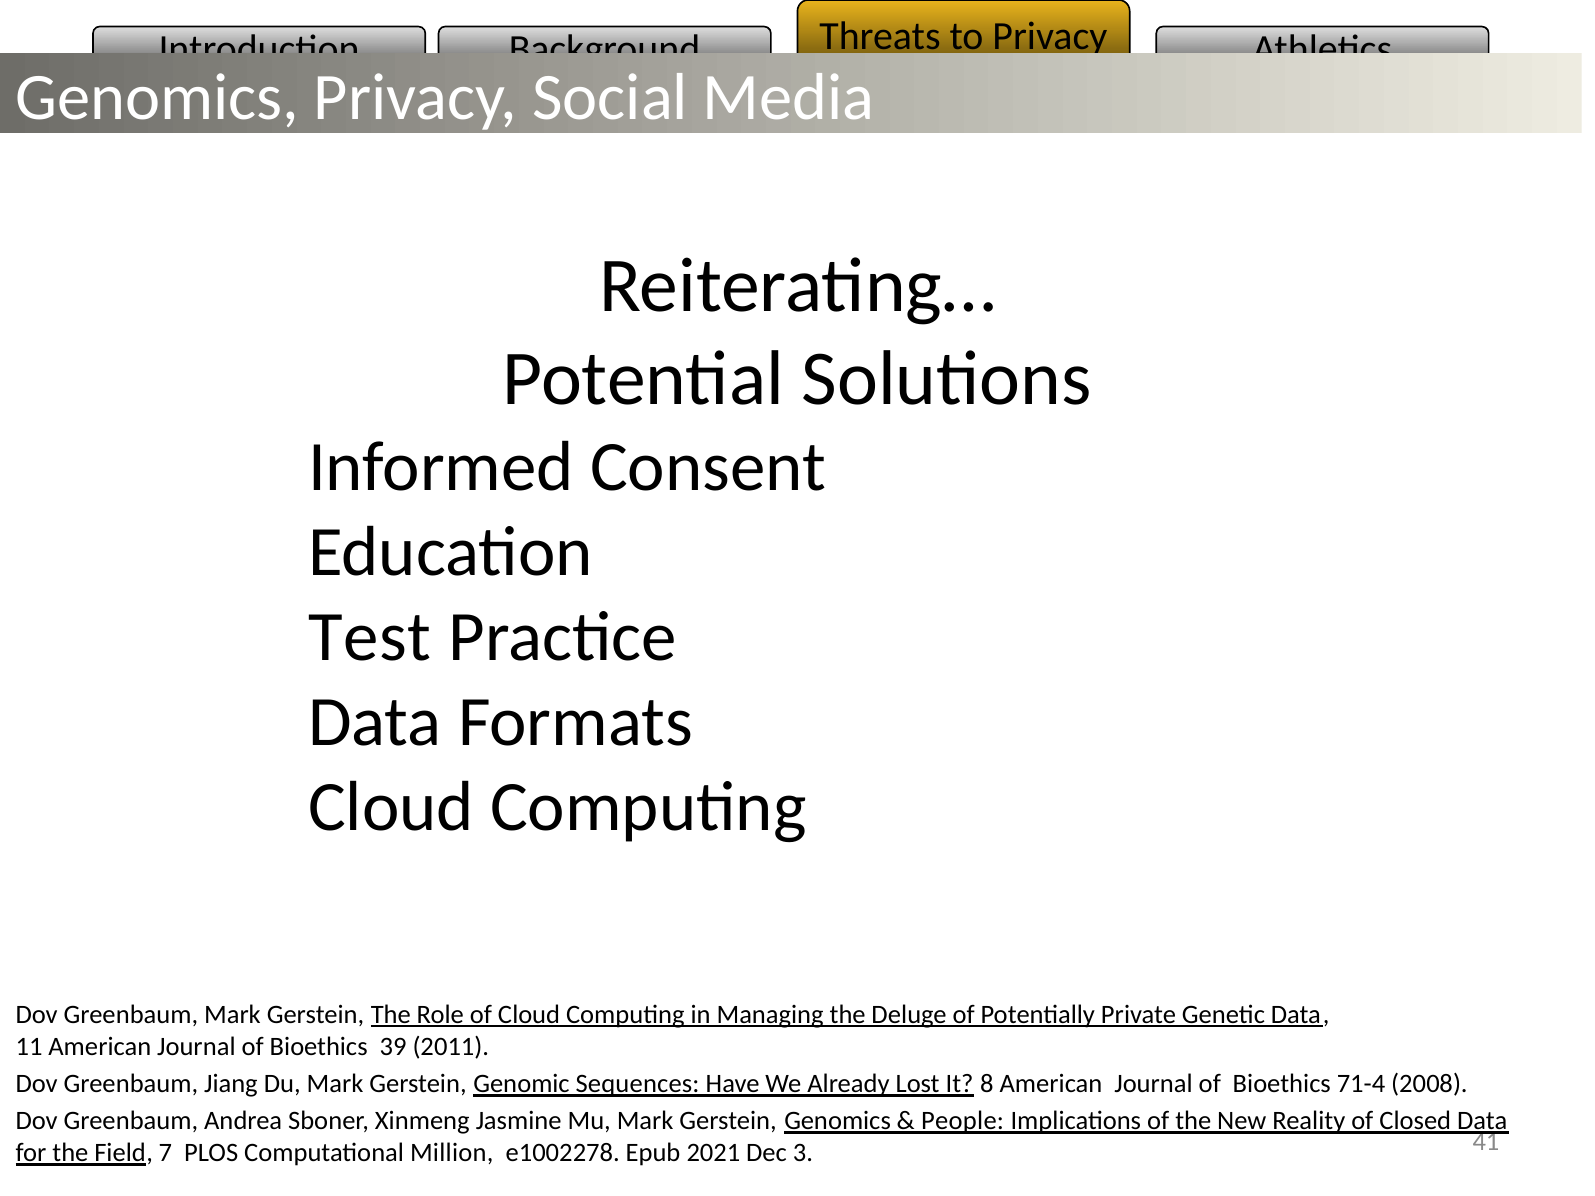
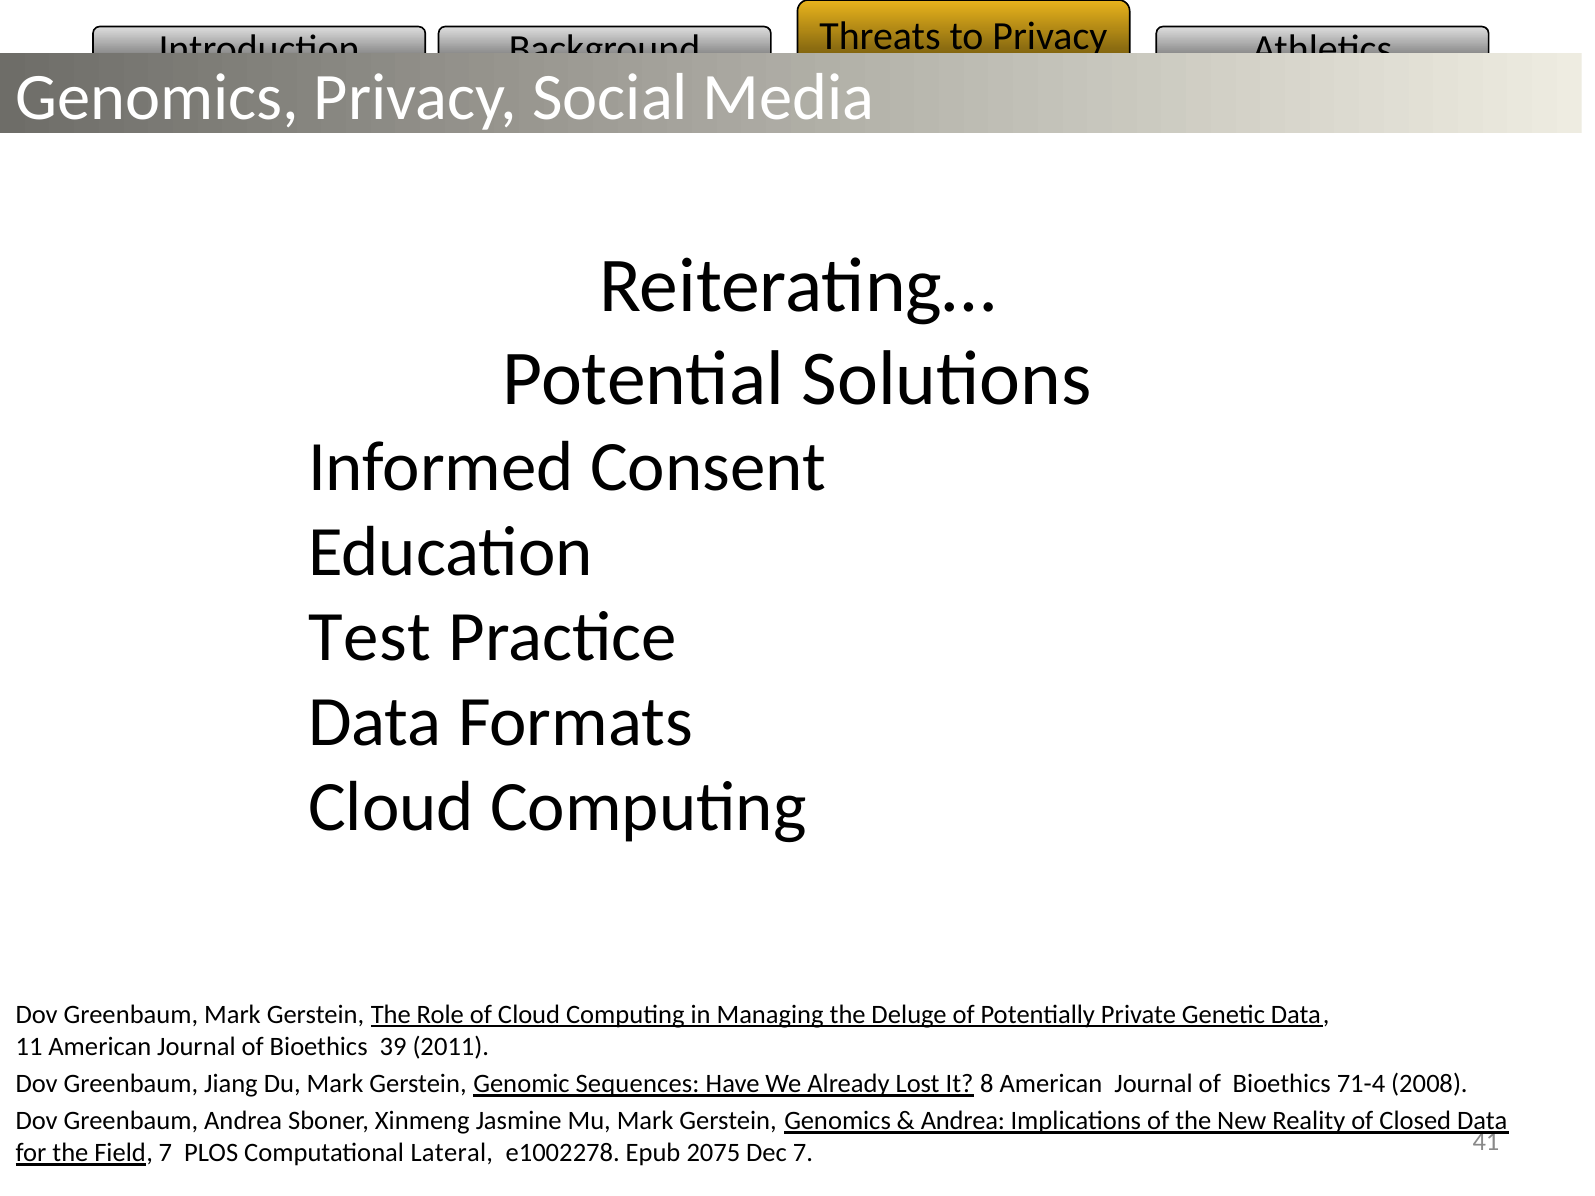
People: People -> Andrea (963, 1121)
Million: Million -> Lateral (452, 1153)
2021: 2021 -> 2075 (713, 1153)
Dec 3: 3 -> 7 (803, 1153)
